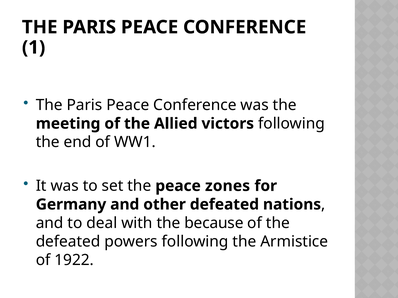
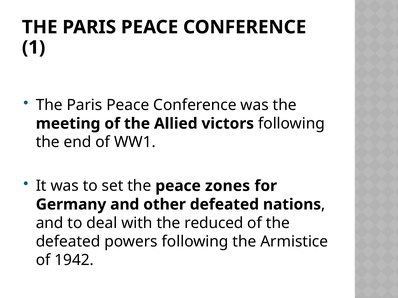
because: because -> reduced (214, 223)
1922: 1922 -> 1942 (74, 261)
